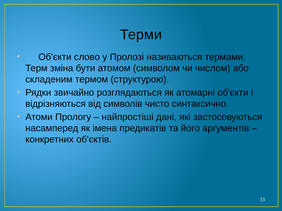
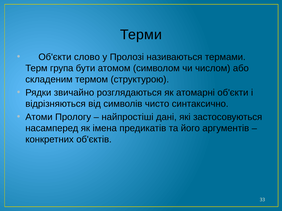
зміна: зміна -> група (62, 68)
